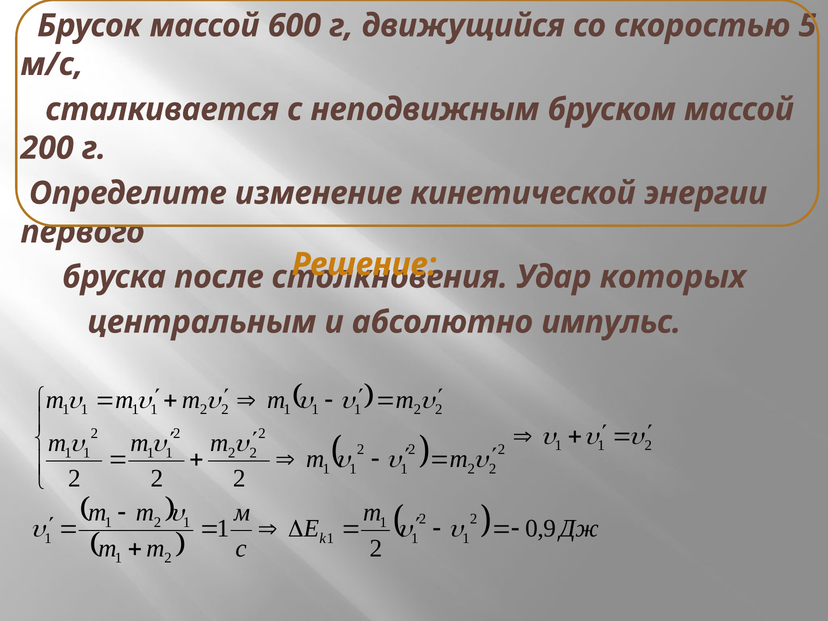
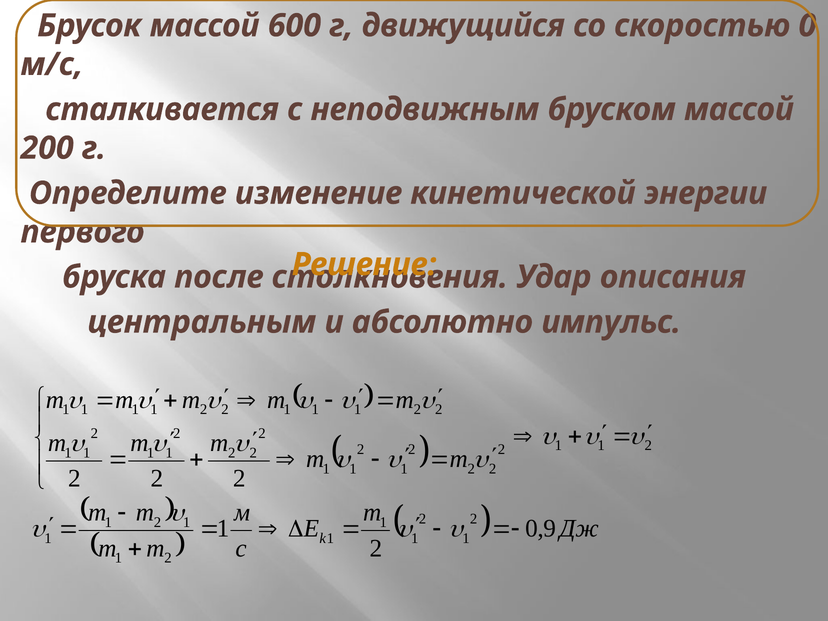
скоростью 5: 5 -> 0 (807, 26)
которых: которых -> описания (673, 277)
